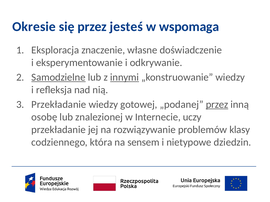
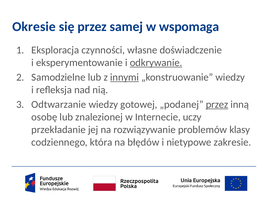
jesteś: jesteś -> samej (126, 27)
znaczenie: znaczenie -> czynności (103, 50)
odkrywanie underline: none -> present (156, 63)
Samodzielne underline: present -> none (58, 77)
Przekładanie: Przekładanie -> Odtwarzanie (59, 105)
sensem: sensem -> błędów (143, 143)
dziedzin: dziedzin -> zakresie (232, 143)
